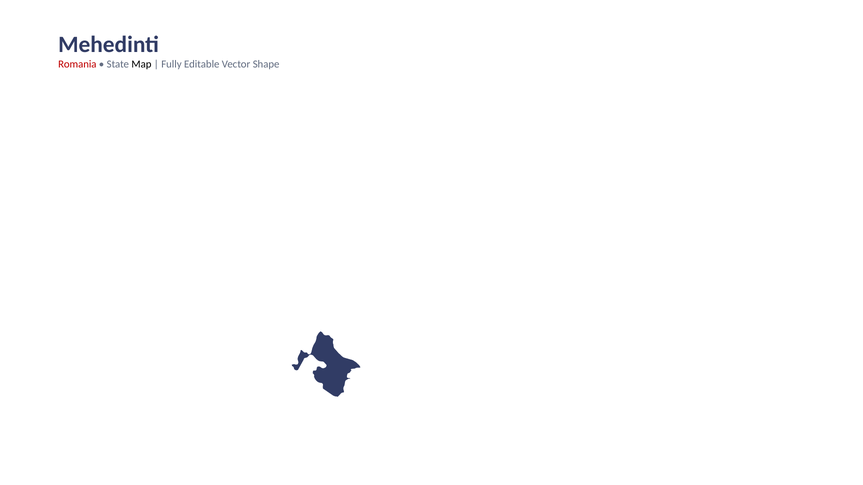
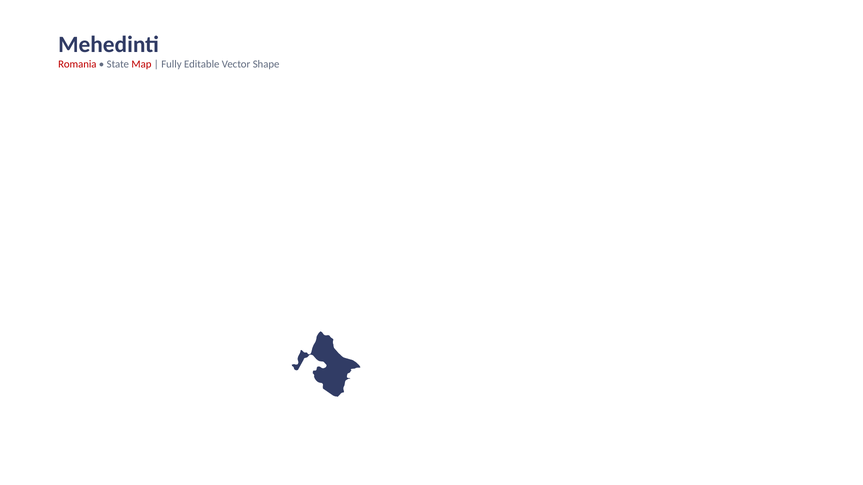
Map colour: black -> red (141, 64)
